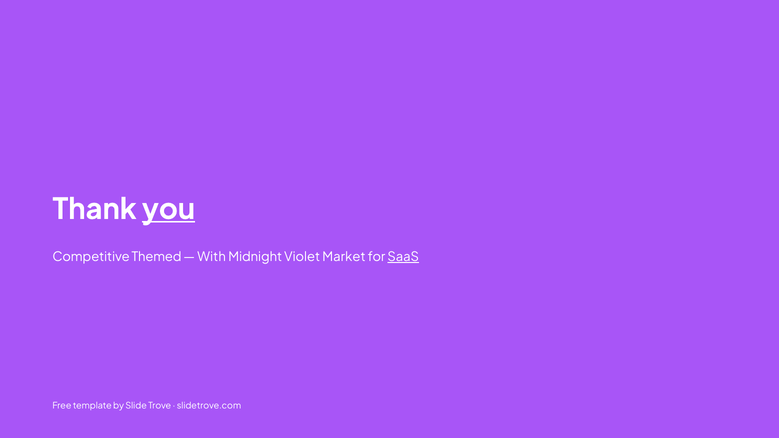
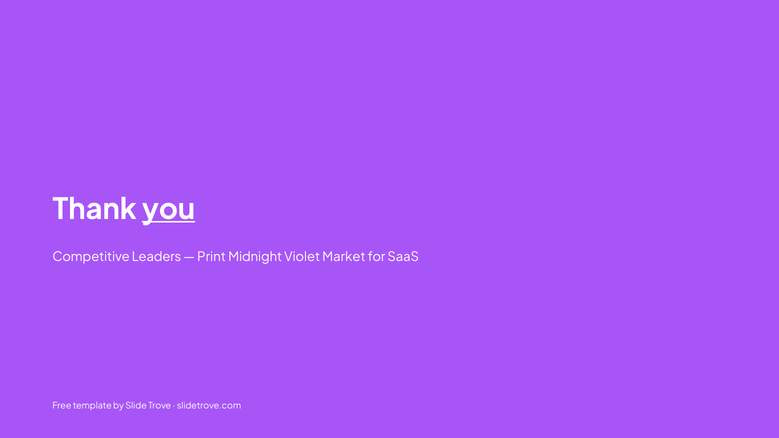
Themed: Themed -> Leaders (156, 257)
With: With -> Print (212, 257)
SaaS underline: present -> none (403, 257)
